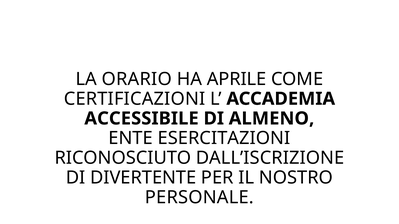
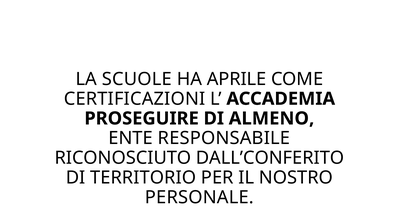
ORARIO: ORARIO -> SCUOLE (137, 79)
ACCESSIBILE: ACCESSIBILE -> PROSEGUIRE (142, 119)
ESERCITAZIONI: ESERCITAZIONI -> RESPONSABILE (224, 138)
DALL’ISCRIZIONE: DALL’ISCRIZIONE -> DALL’CONFERITO (270, 158)
DIVERTENTE: DIVERTENTE -> TERRITORIO (143, 178)
